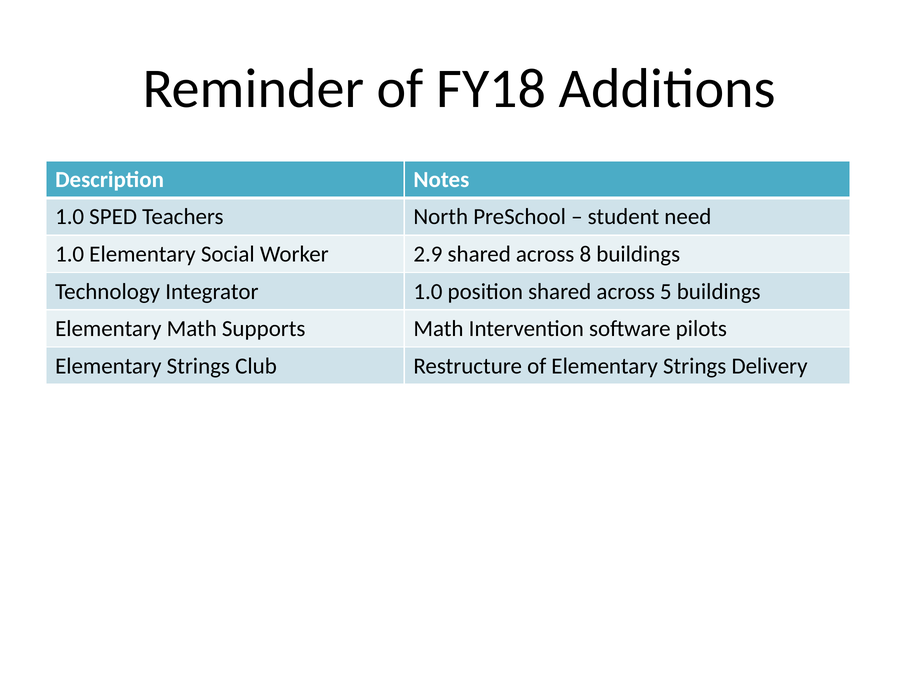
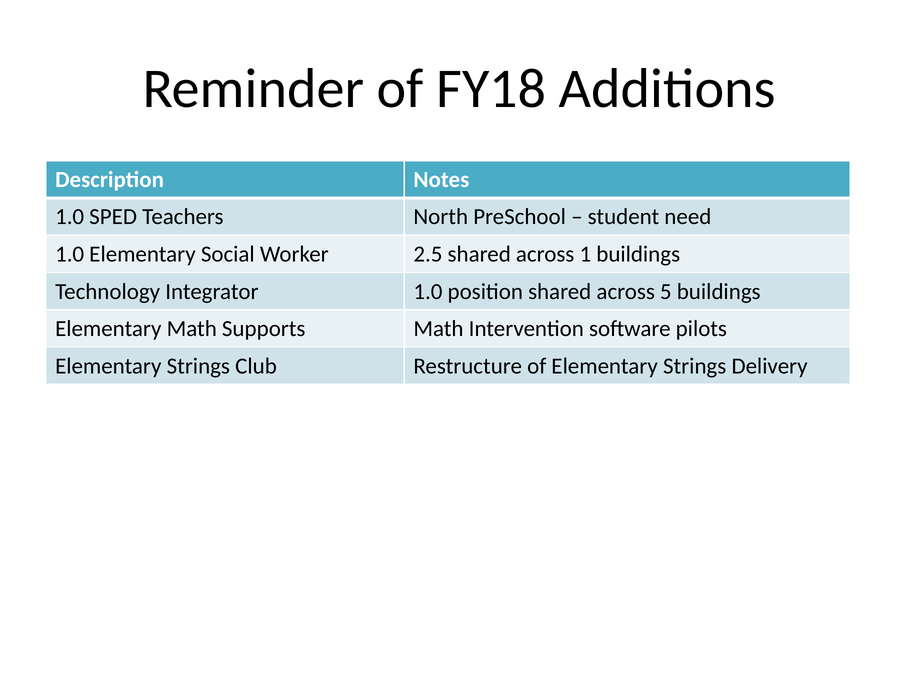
2.9: 2.9 -> 2.5 (428, 254)
8: 8 -> 1 (585, 254)
